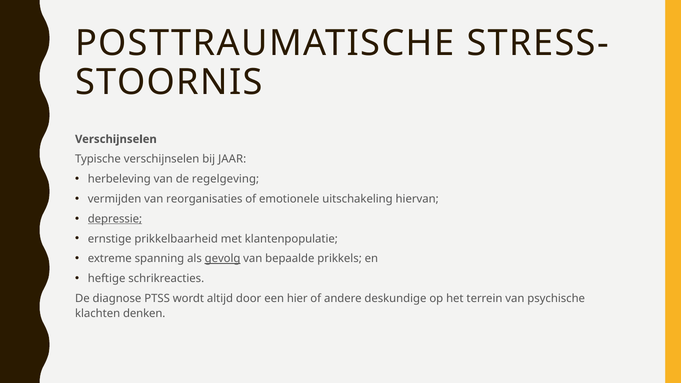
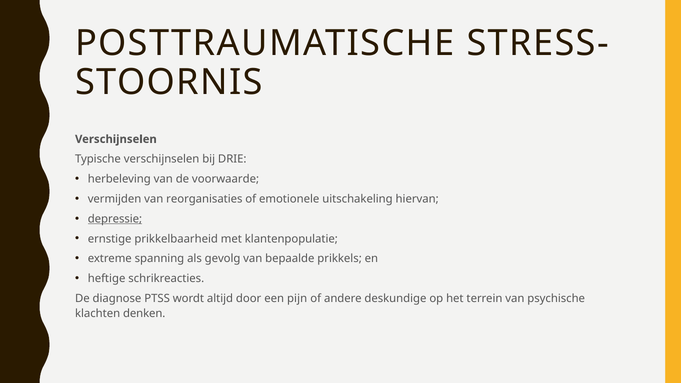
JAAR: JAAR -> DRIE (232, 159)
regelgeving: regelgeving -> voorwaarde (226, 179)
gevolg underline: present -> none (223, 259)
hier: hier -> pijn (297, 299)
